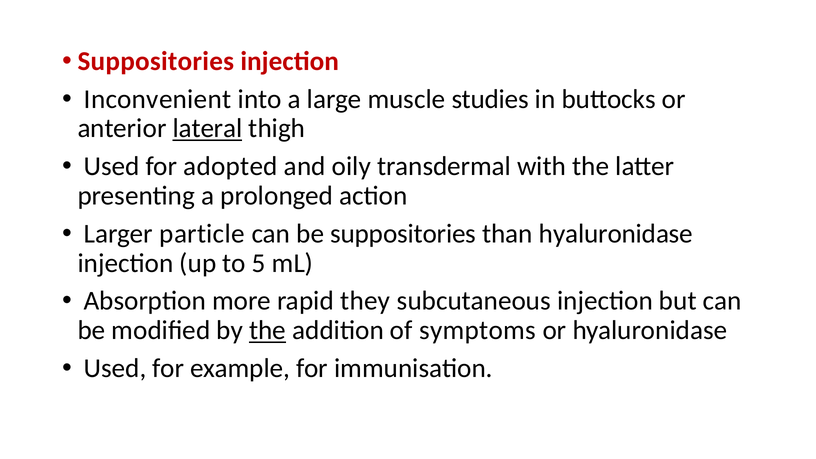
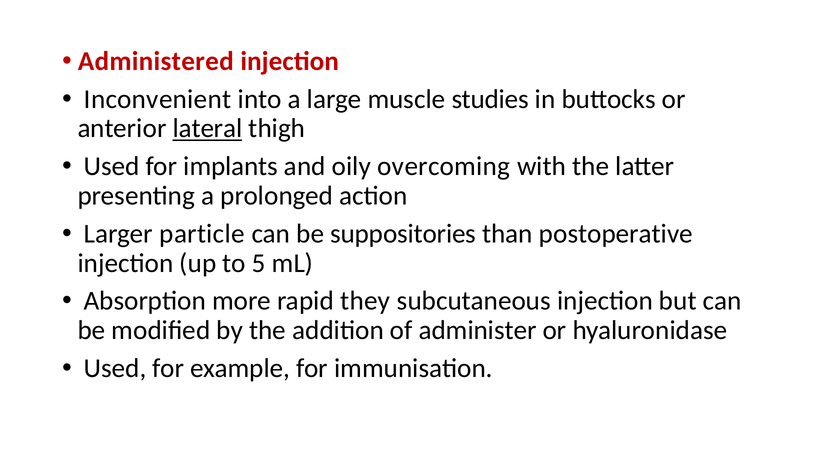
Suppositories: Suppositories -> Administered (156, 61)
adopted: adopted -> implants (231, 166)
transdermal: transdermal -> overcoming (444, 166)
than hyaluronidase: hyaluronidase -> postoperative (616, 234)
the underline: present -> none (268, 330)
symptoms: symptoms -> administer (478, 330)
